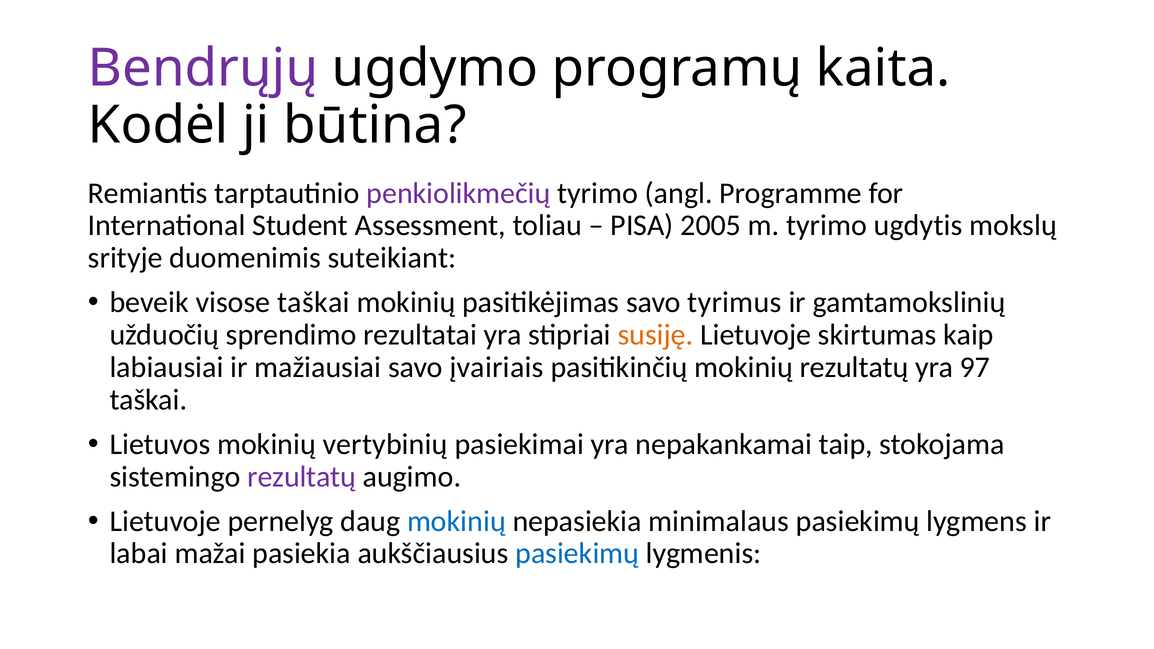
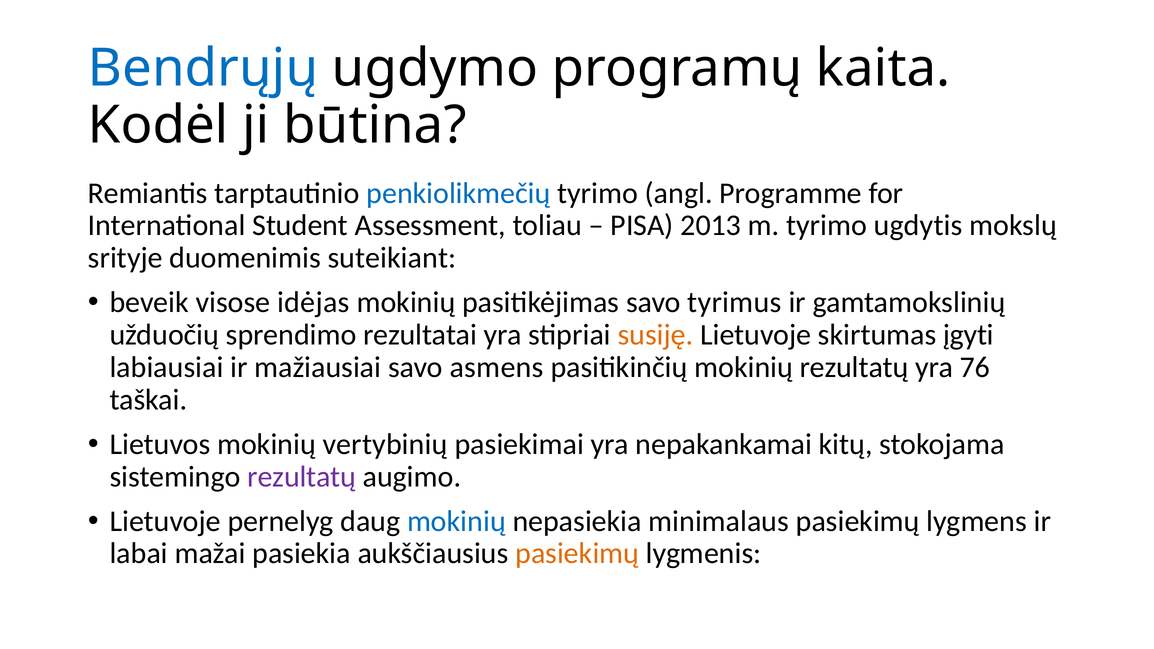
Bendrųjų colour: purple -> blue (203, 68)
penkiolikmečių colour: purple -> blue (459, 193)
2005: 2005 -> 2013 (711, 226)
visose taškai: taškai -> idėjas (313, 303)
kaip: kaip -> įgyti (969, 335)
įvairiais: įvairiais -> asmens (497, 367)
97: 97 -> 76 (975, 367)
taip: taip -> kitų (846, 444)
pasiekimų colour: blue -> orange (577, 554)
